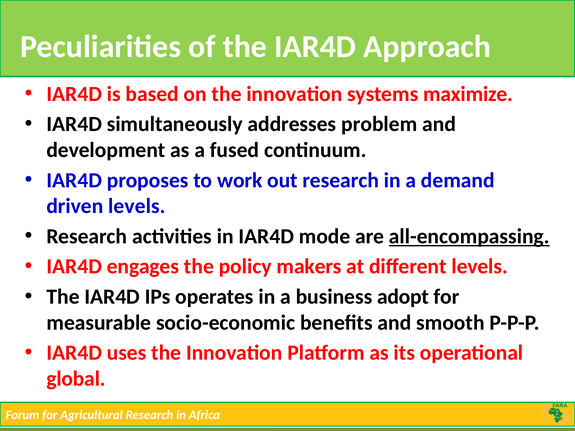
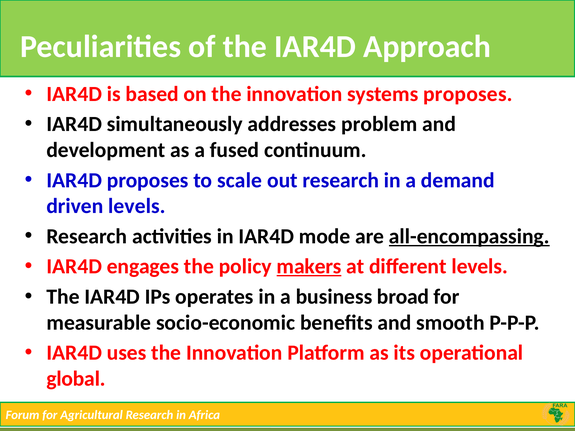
systems maximize: maximize -> proposes (468, 94)
work: work -> scale (240, 180)
makers underline: none -> present (309, 267)
adopt: adopt -> broad (403, 297)
